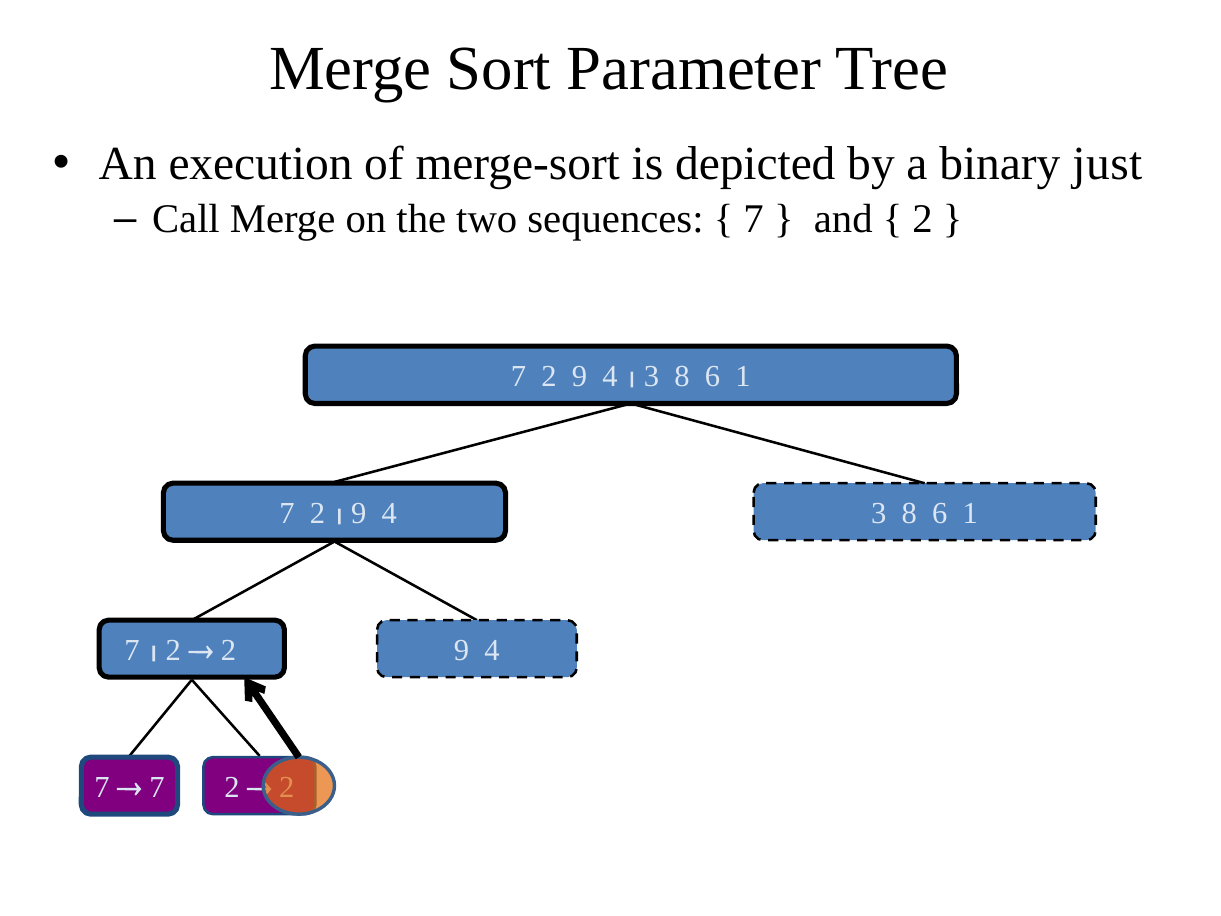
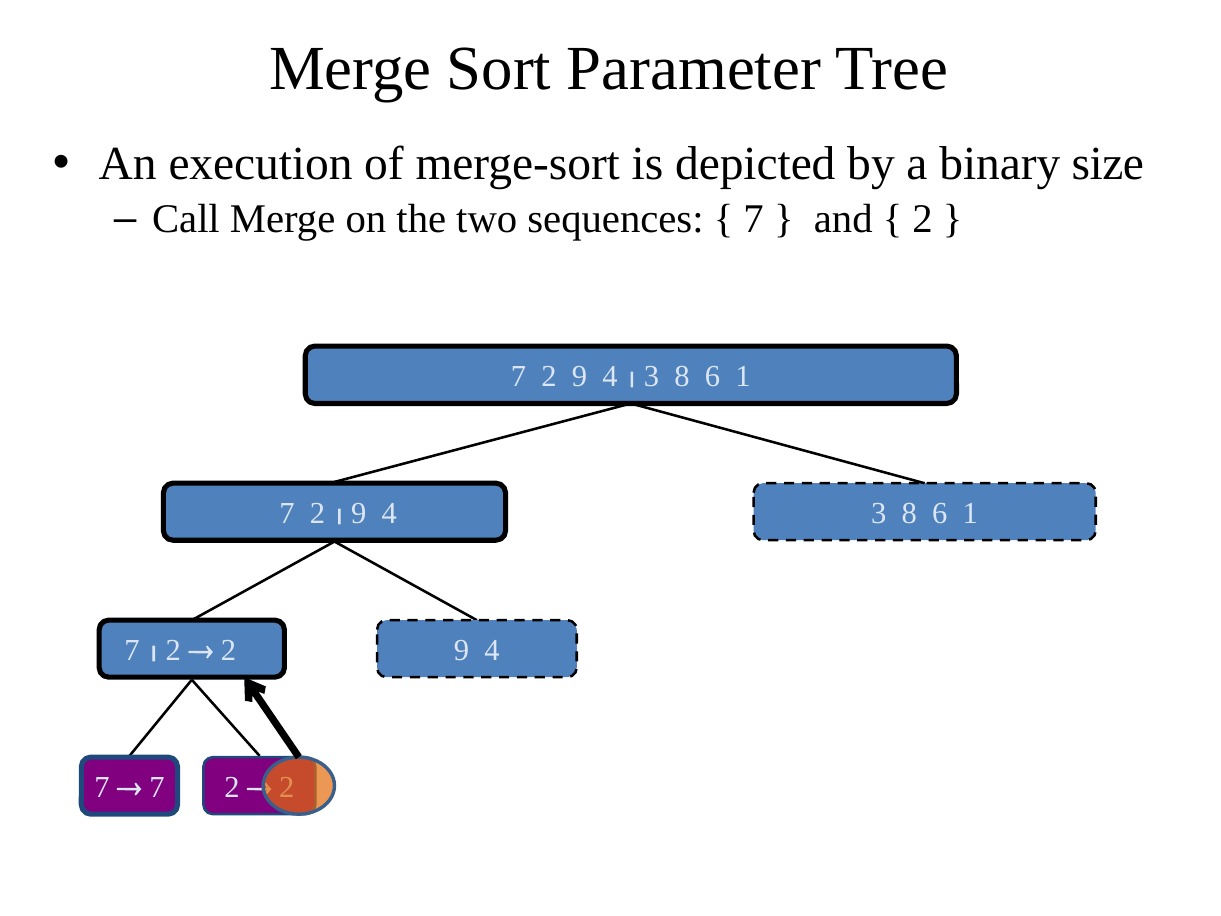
just: just -> size (1108, 164)
